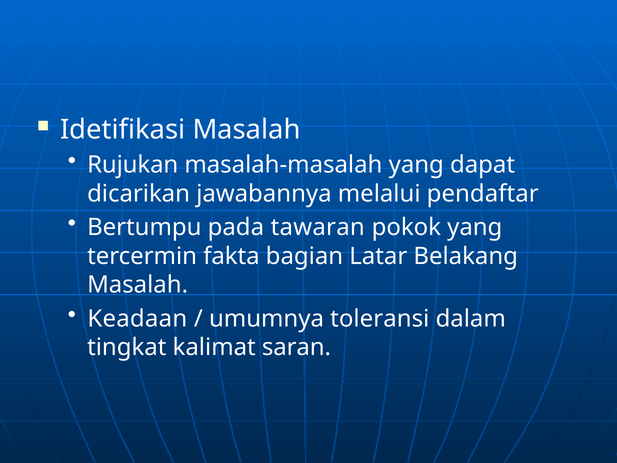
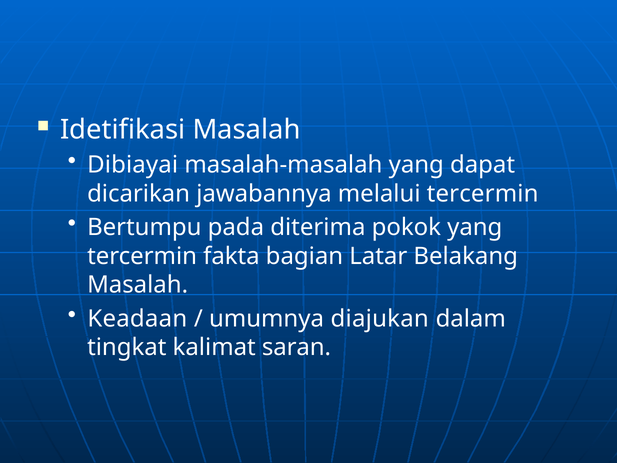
Rujukan: Rujukan -> Dibiayai (133, 165)
melalui pendaftar: pendaftar -> tercermin (483, 194)
tawaran: tawaran -> diterima (318, 227)
toleransi: toleransi -> diajukan (380, 319)
